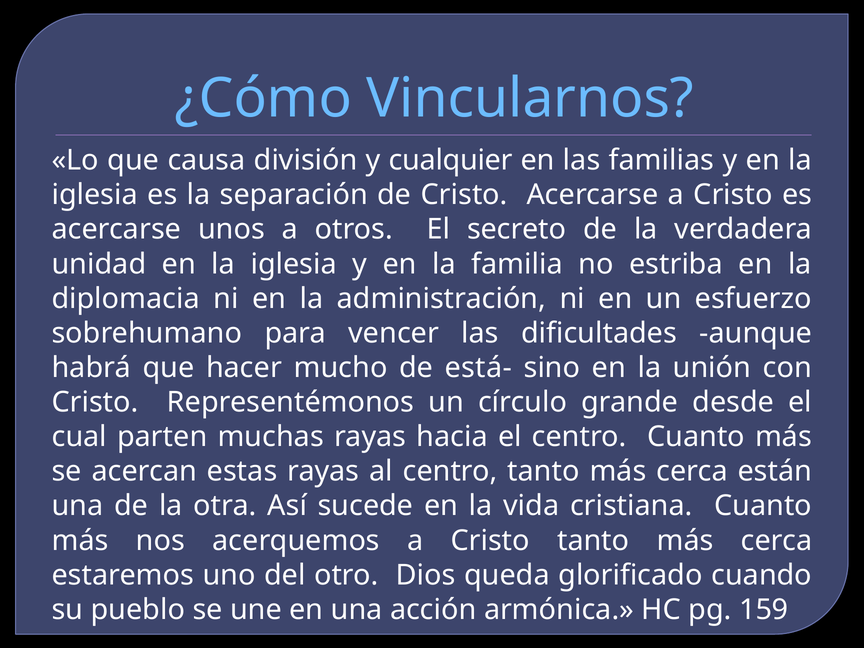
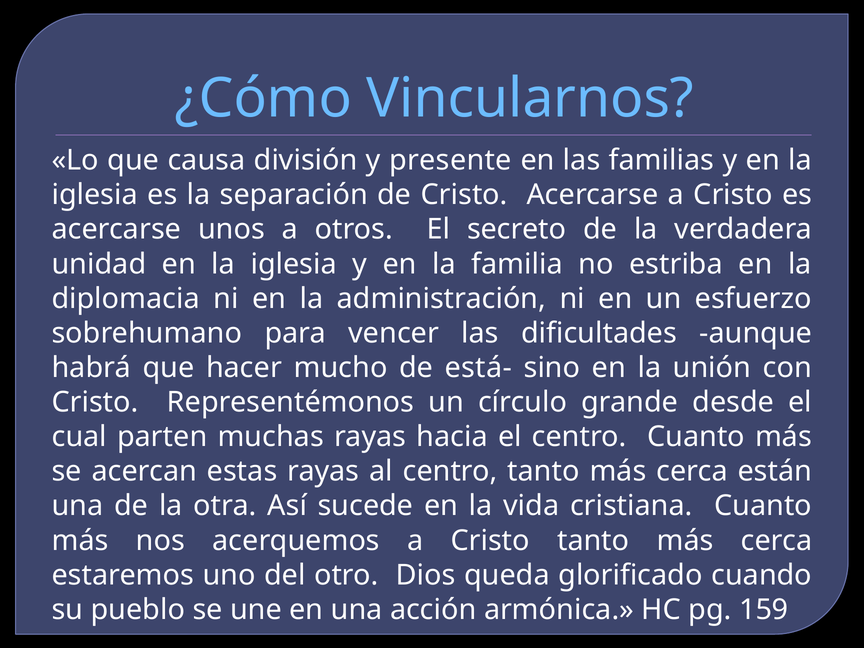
cualquier: cualquier -> presente (450, 160)
